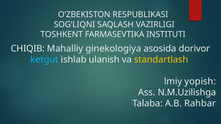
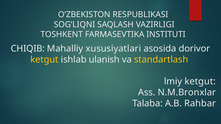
ginekologiya: ginekologiya -> xususiyatlari (113, 49)
ketgut colour: light blue -> yellow (44, 60)
lmiy yopish: yopish -> ketgut (200, 82)
N.M.Uzilishga: N.M.Uzilishga -> N.M.Bronxlar (187, 93)
